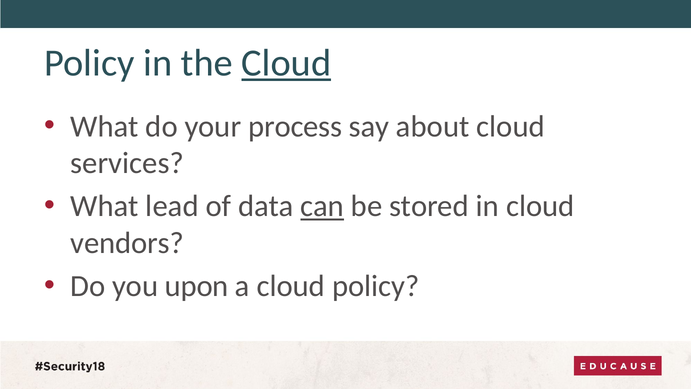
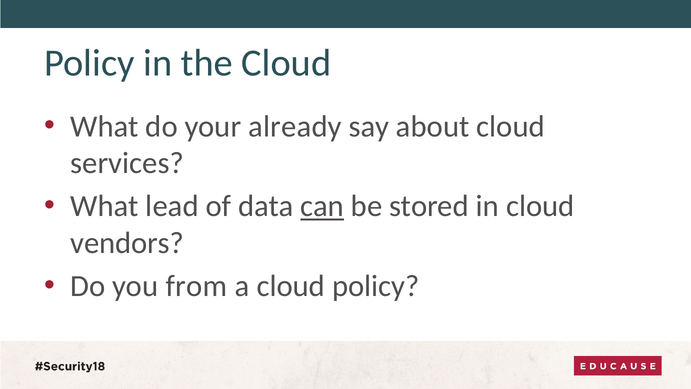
Cloud underline: present -> none (286, 63)
process: process -> already (295, 126)
upon: upon -> from (196, 286)
